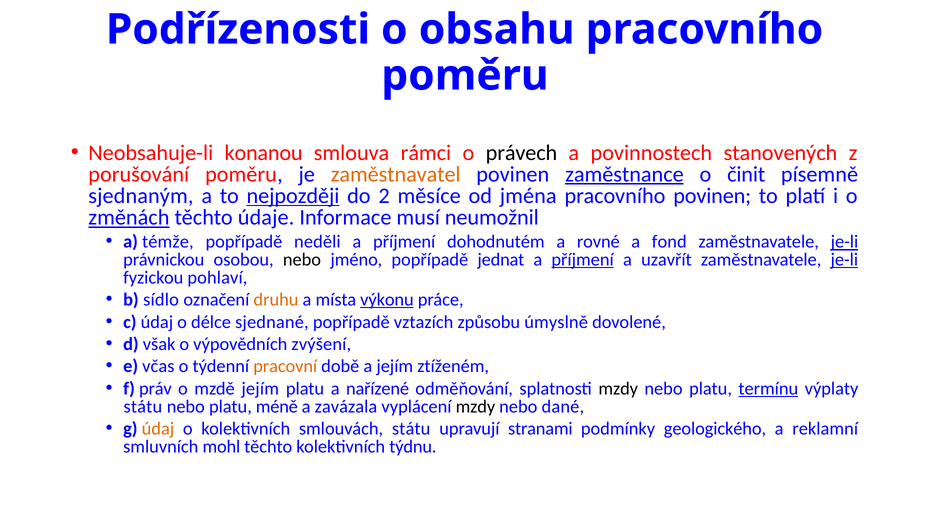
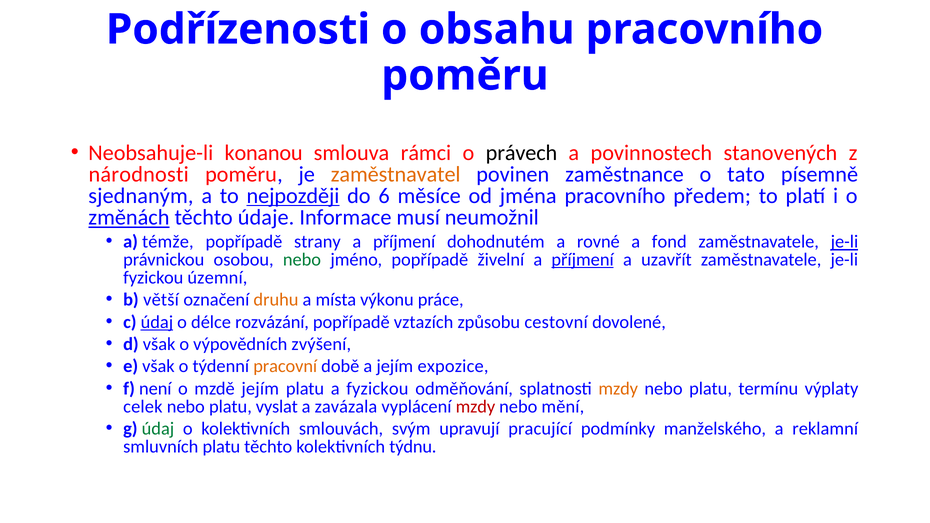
porušování: porušování -> národnosti (139, 174)
zaměstnance underline: present -> none (624, 174)
činit: činit -> tato (746, 174)
2: 2 -> 6 (384, 196)
pracovního povinen: povinen -> předem (712, 196)
neděli: neděli -> strany (317, 242)
nebo colour: black -> green (302, 260)
jednat: jednat -> živelní (501, 260)
je-li underline: present -> none (844, 260)
pohlaví: pohlaví -> územní (217, 278)
sídlo: sídlo -> větší (161, 300)
výkonu underline: present -> none (387, 300)
údaj underline: none -> present (157, 322)
sjednané: sjednané -> rozvázání (272, 322)
úmyslně: úmyslně -> cestovní (556, 322)
e včas: včas -> však (158, 366)
ztíženém: ztíženém -> expozice (453, 366)
práv: práv -> není (155, 389)
a nařízené: nařízené -> fyzickou (377, 389)
mzdy colour: black -> orange (618, 389)
termínu underline: present -> none (768, 389)
státu: státu -> celek (143, 407)
méně: méně -> vyslat (277, 407)
mzdy colour: black -> red (475, 407)
dané: dané -> mění (563, 407)
údaj colour: orange -> green (158, 429)
smlouvách státu: státu -> svým (411, 429)
stranami: stranami -> pracující (540, 429)
geologického: geologického -> manželského (715, 429)
smluvních mohl: mohl -> platu (221, 447)
